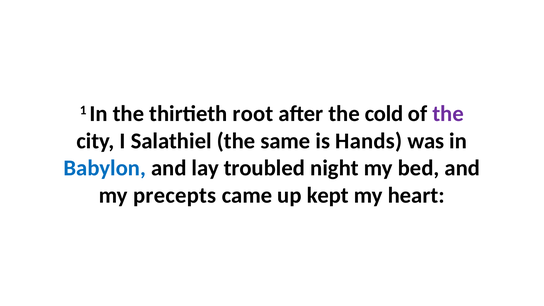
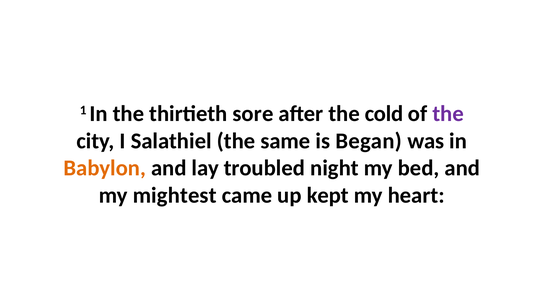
root: root -> sore (253, 114)
Hands: Hands -> Began (369, 141)
Babylon colour: blue -> orange (105, 168)
precepts: precepts -> mightest (175, 195)
